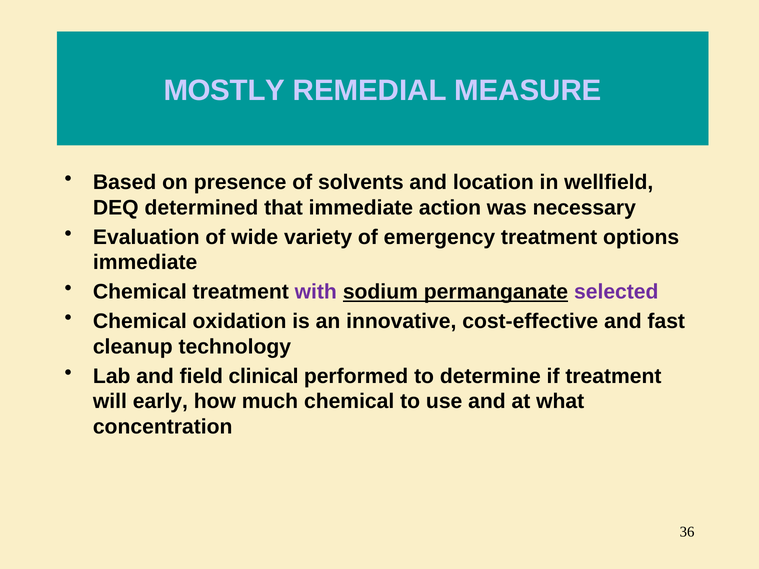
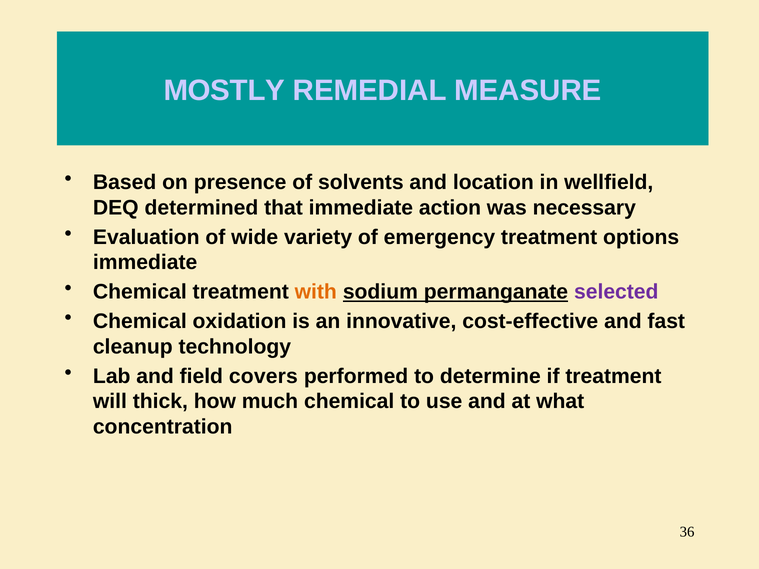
with colour: purple -> orange (316, 292)
clinical: clinical -> covers (263, 376)
early: early -> thick (160, 402)
